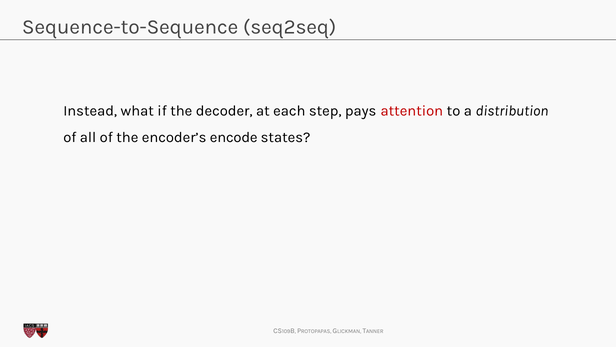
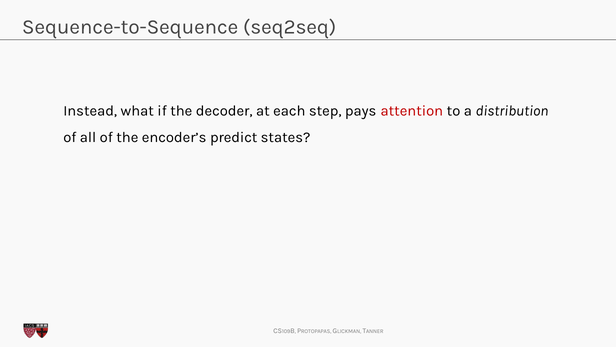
encode: encode -> predict (234, 137)
